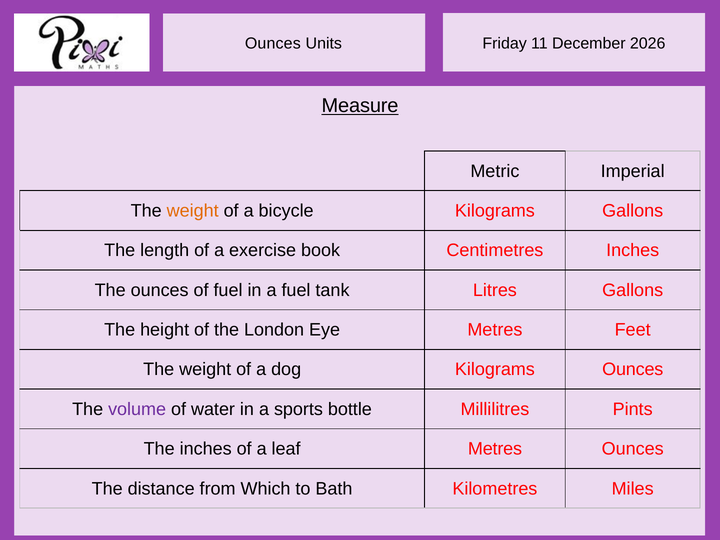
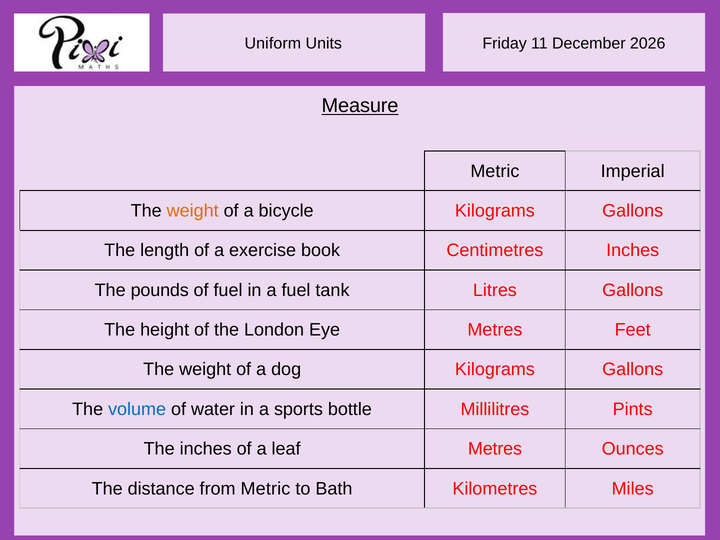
Ounces: Ounces -> Uniform (273, 44)
The ounces: ounces -> pounds (160, 290)
dog Kilograms Ounces: Ounces -> Gallons (633, 370)
volume colour: purple -> blue (137, 409)
from Which: Which -> Metric (265, 489)
